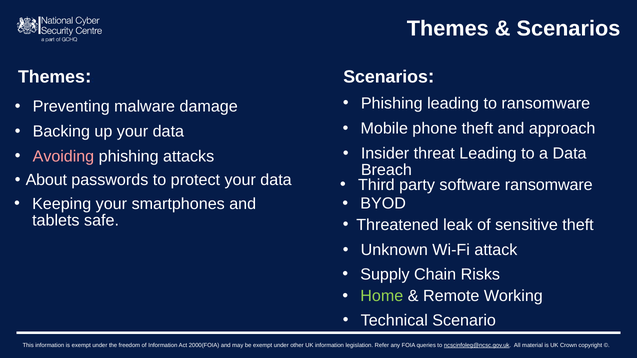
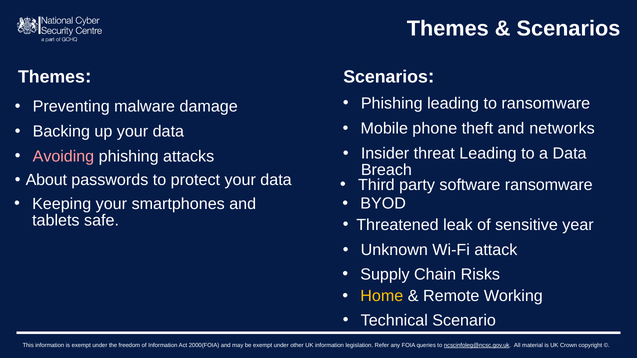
approach: approach -> networks (562, 129)
sensitive theft: theft -> year (578, 225)
Home colour: light green -> yellow (382, 296)
